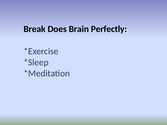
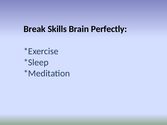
Does: Does -> Skills (57, 29)
